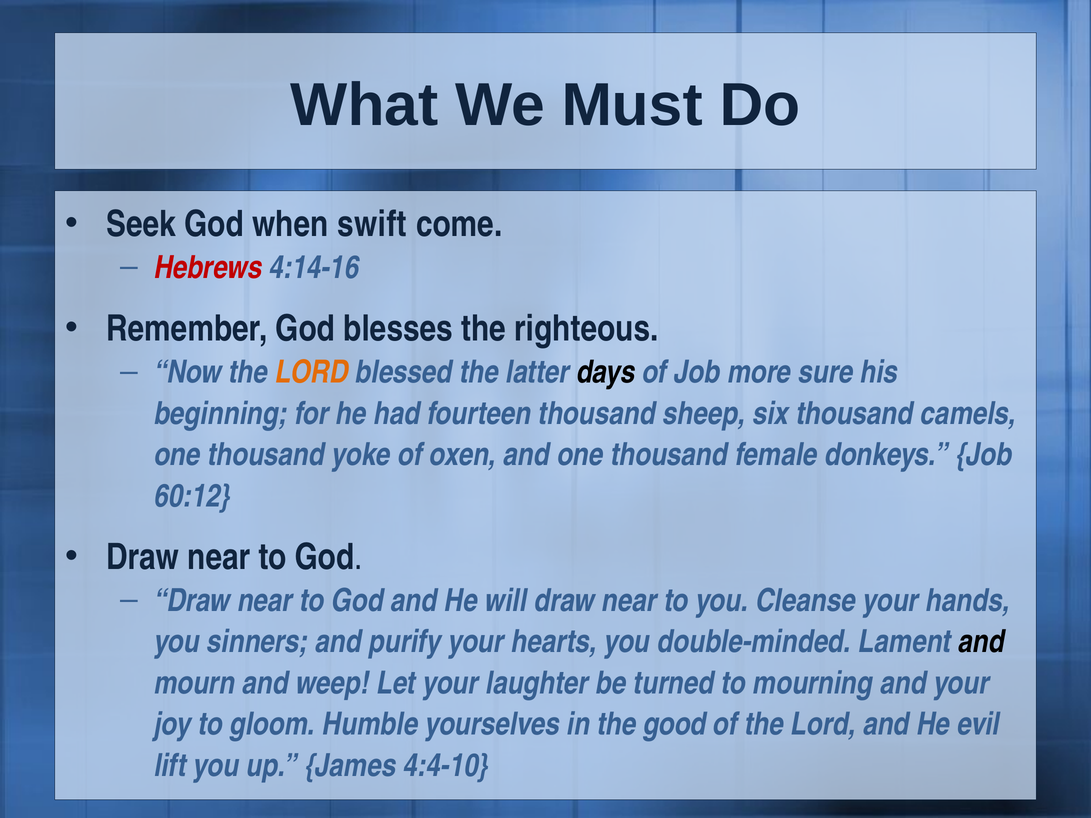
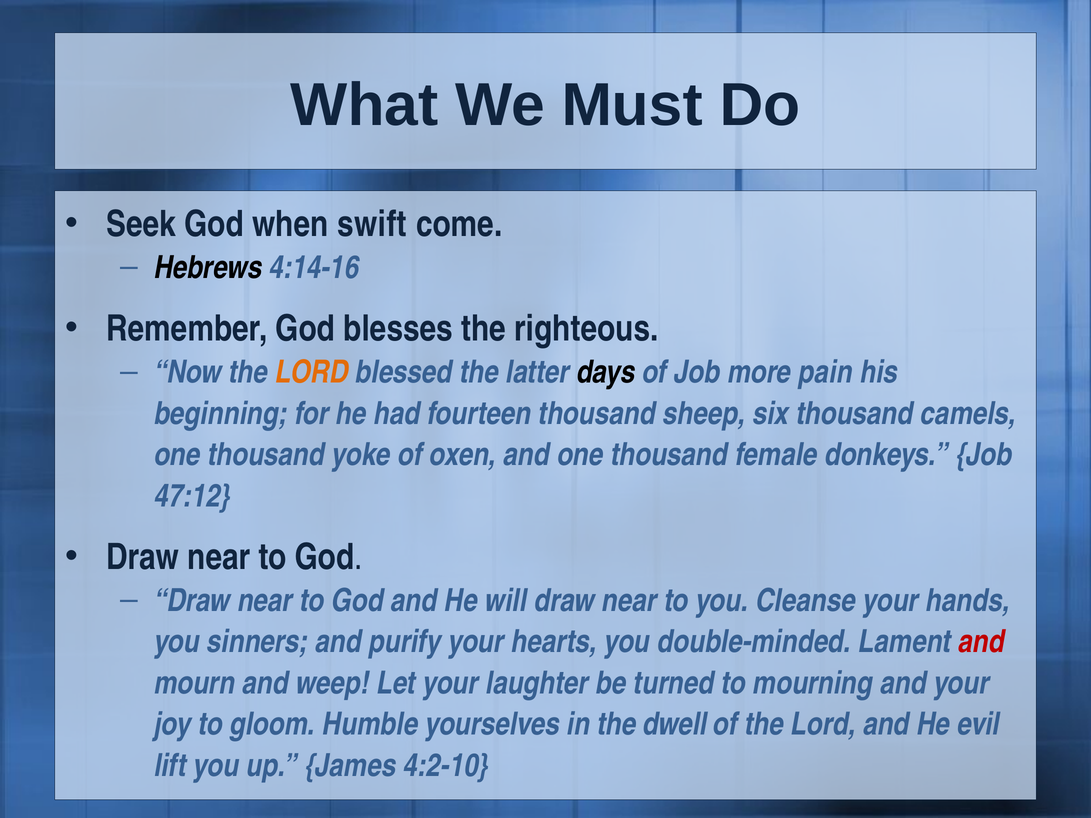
Hebrews colour: red -> black (208, 268)
sure: sure -> pain (826, 373)
60:12: 60:12 -> 47:12 (192, 496)
and colour: black -> red (982, 642)
good: good -> dwell (675, 725)
4:4-10: 4:4-10 -> 4:2-10 (446, 766)
